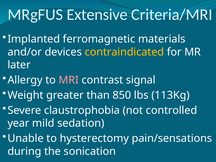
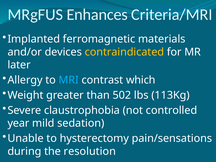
Extensive: Extensive -> Enhances (97, 15)
MRI colour: pink -> light blue (69, 80)
signal: signal -> which (141, 80)
850: 850 -> 502 (122, 95)
sonication: sonication -> resolution (90, 151)
